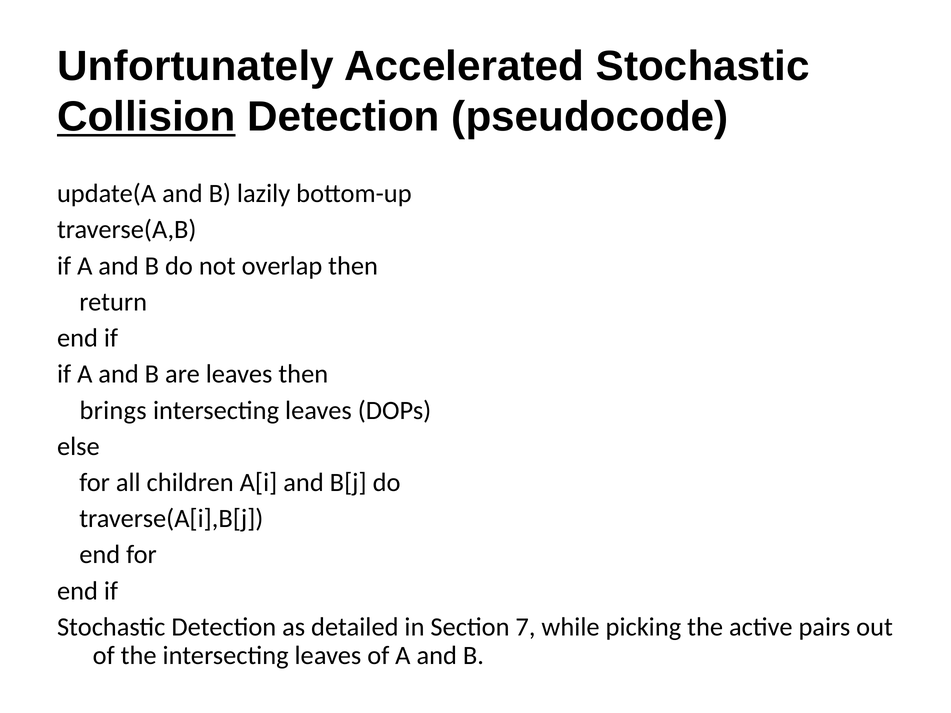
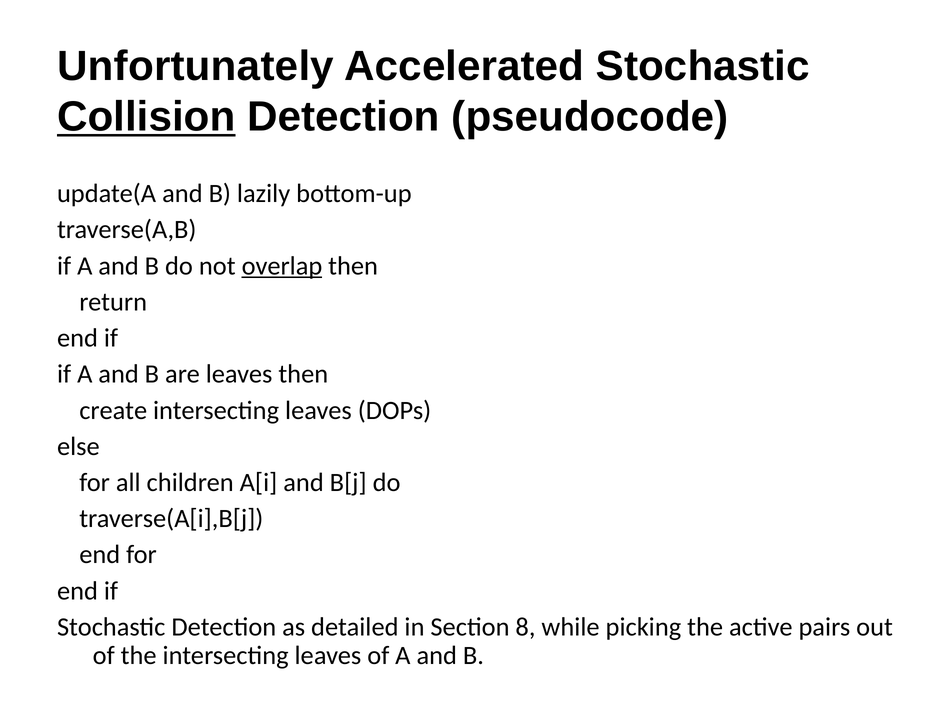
overlap underline: none -> present (282, 266)
brings: brings -> create (113, 410)
7: 7 -> 8 (525, 627)
